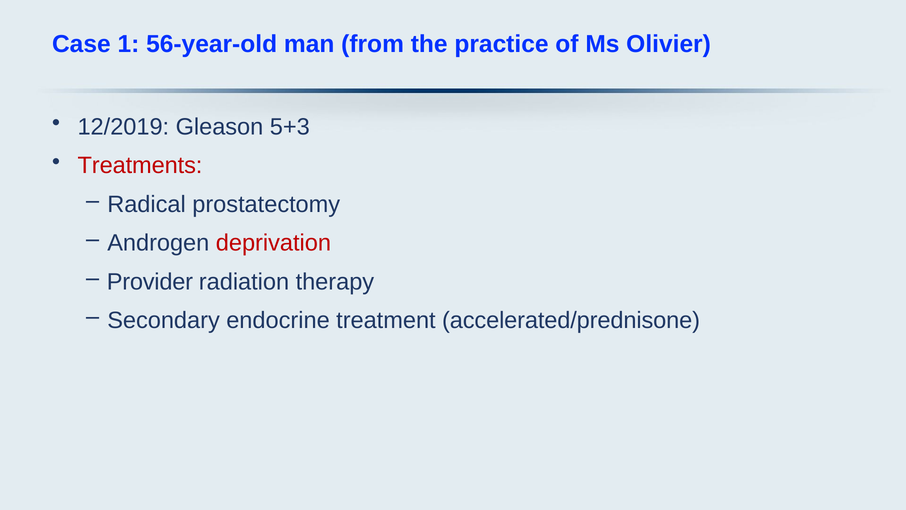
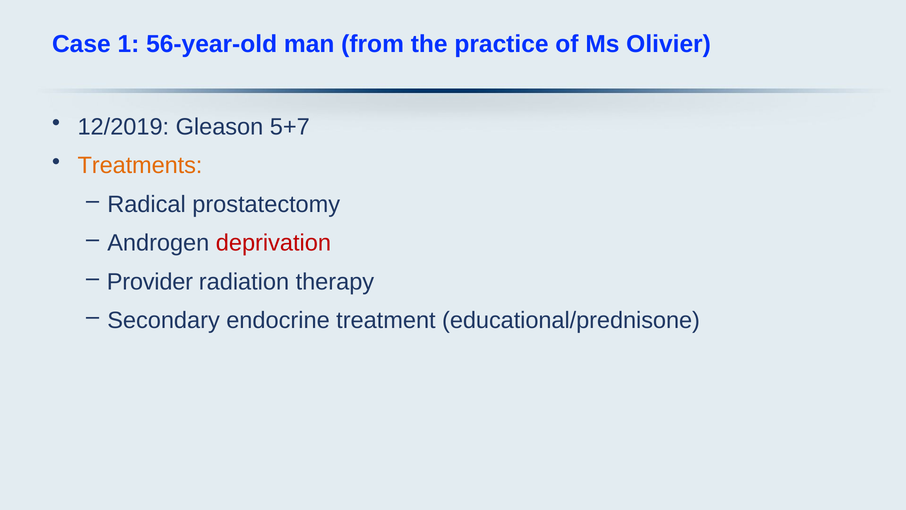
5+3: 5+3 -> 5+7 (290, 127)
Treatments colour: red -> orange (140, 165)
accelerated/prednisone: accelerated/prednisone -> educational/prednisone (571, 320)
